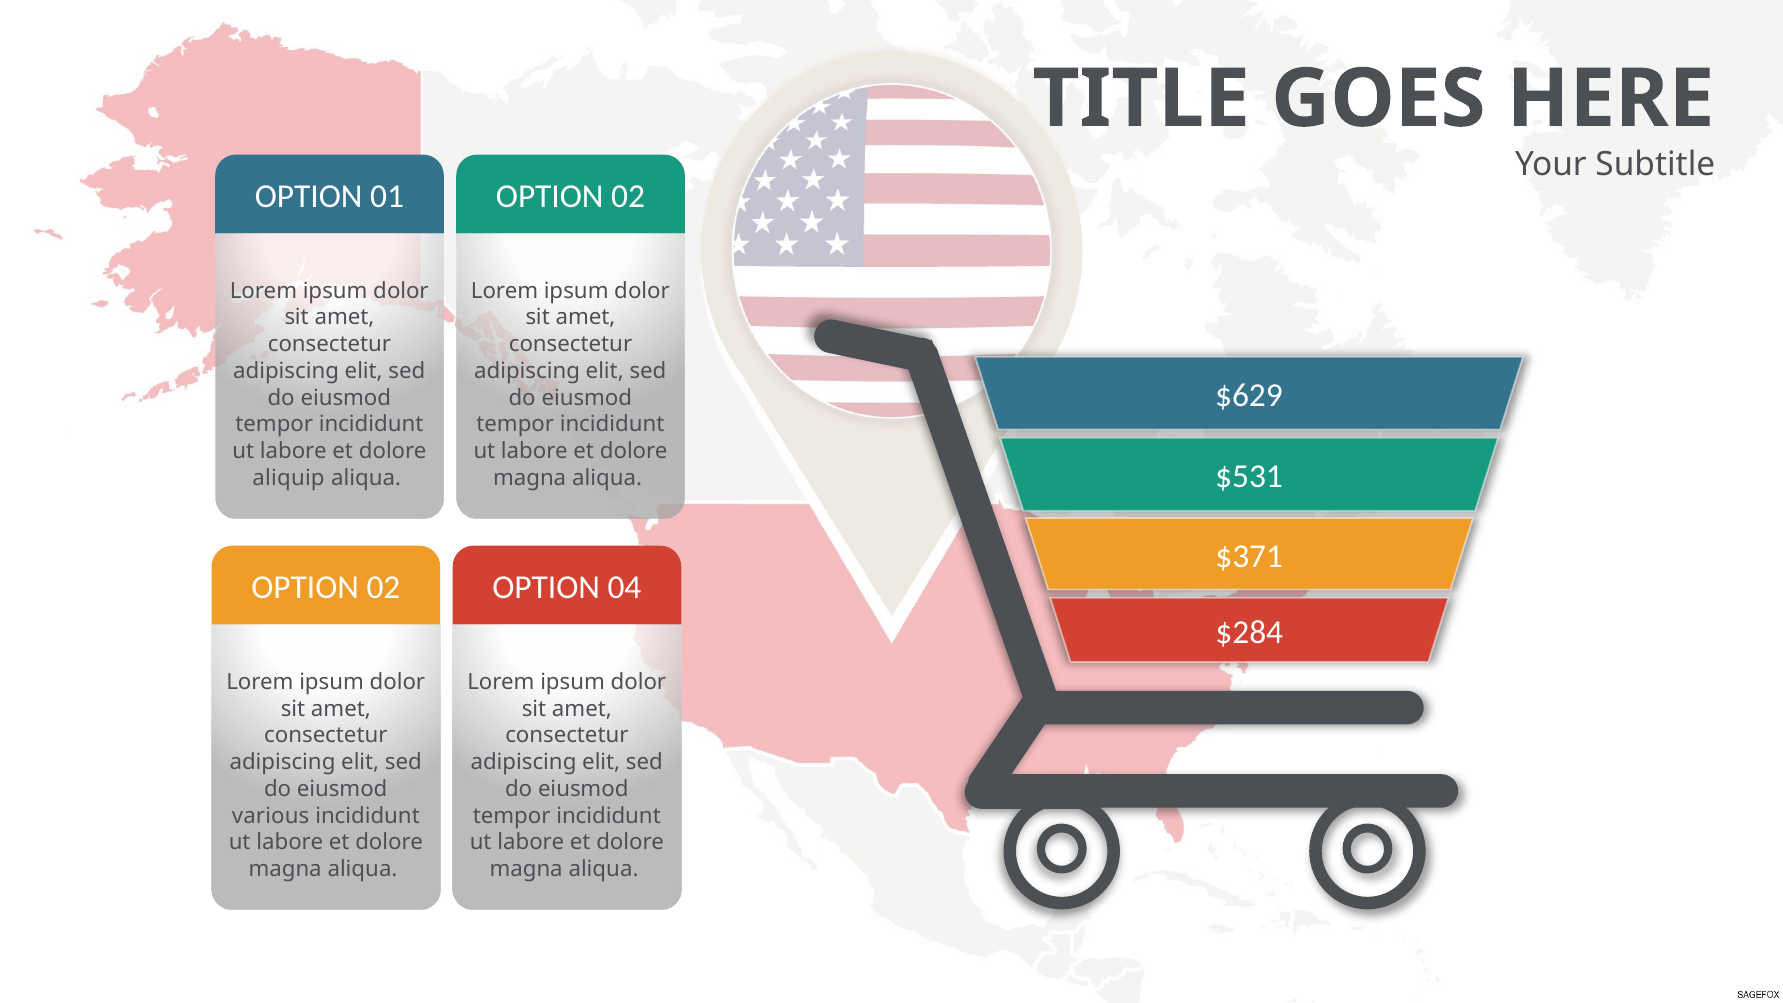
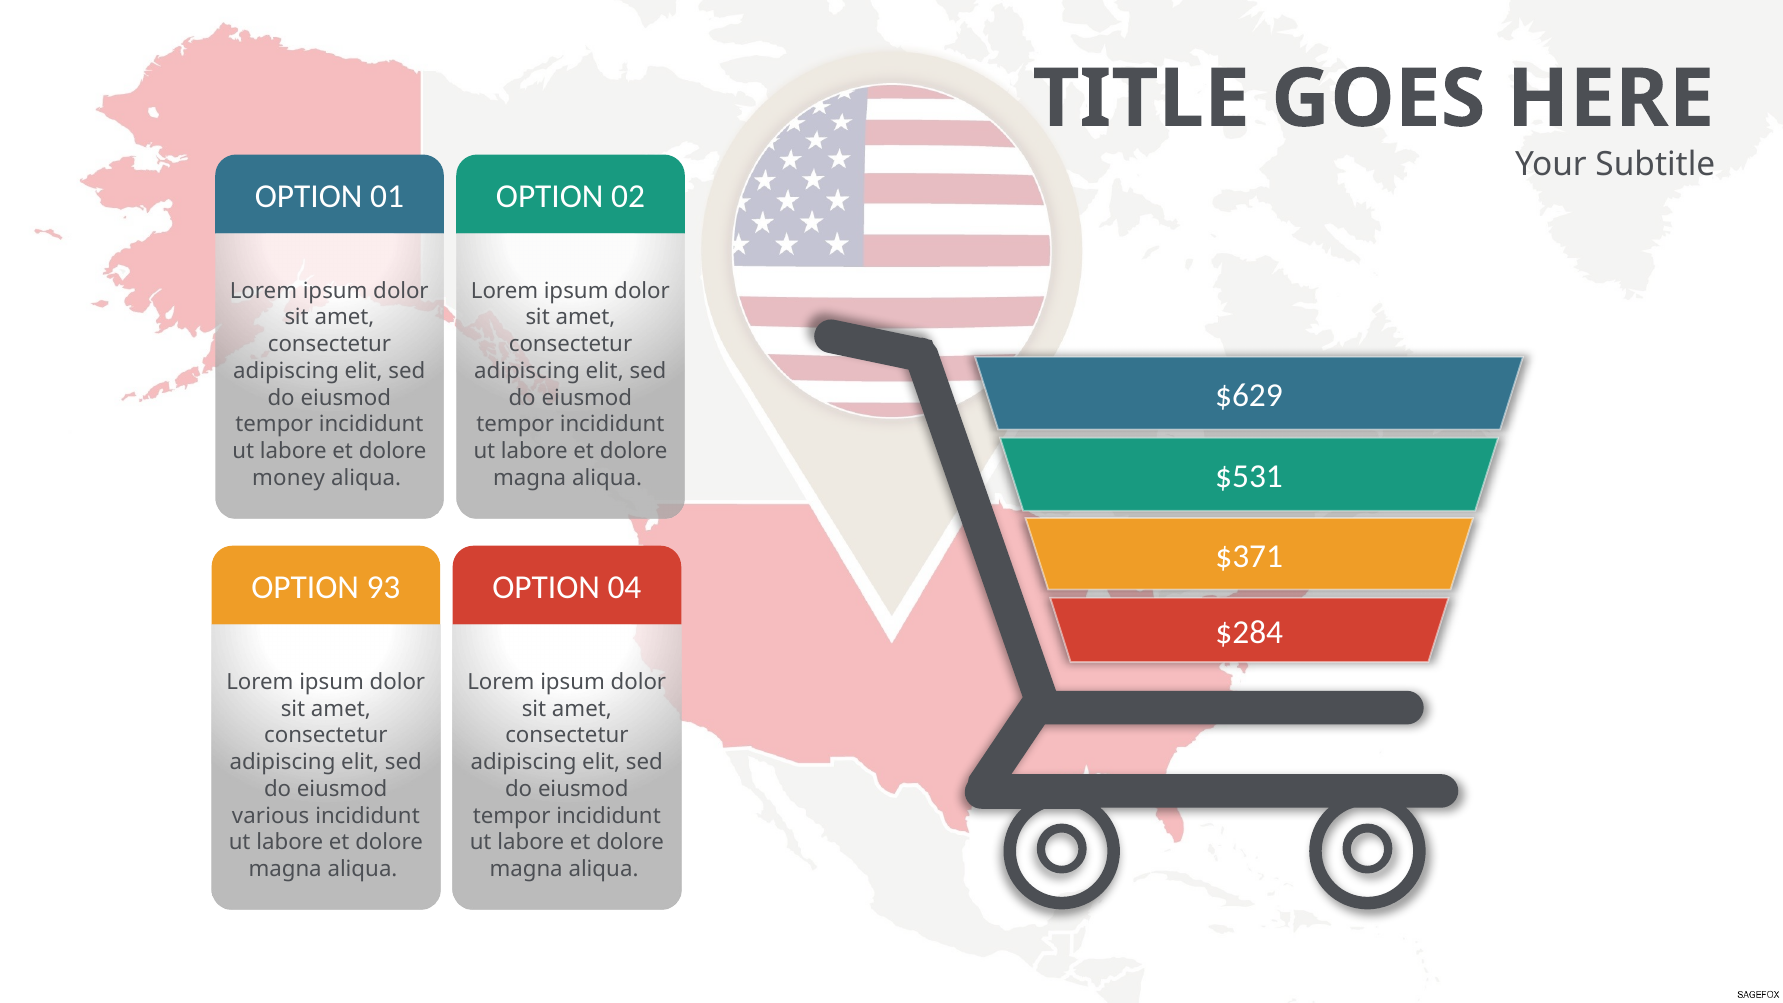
aliquip: aliquip -> money (289, 478)
02: 02 -> 93 (383, 587)
